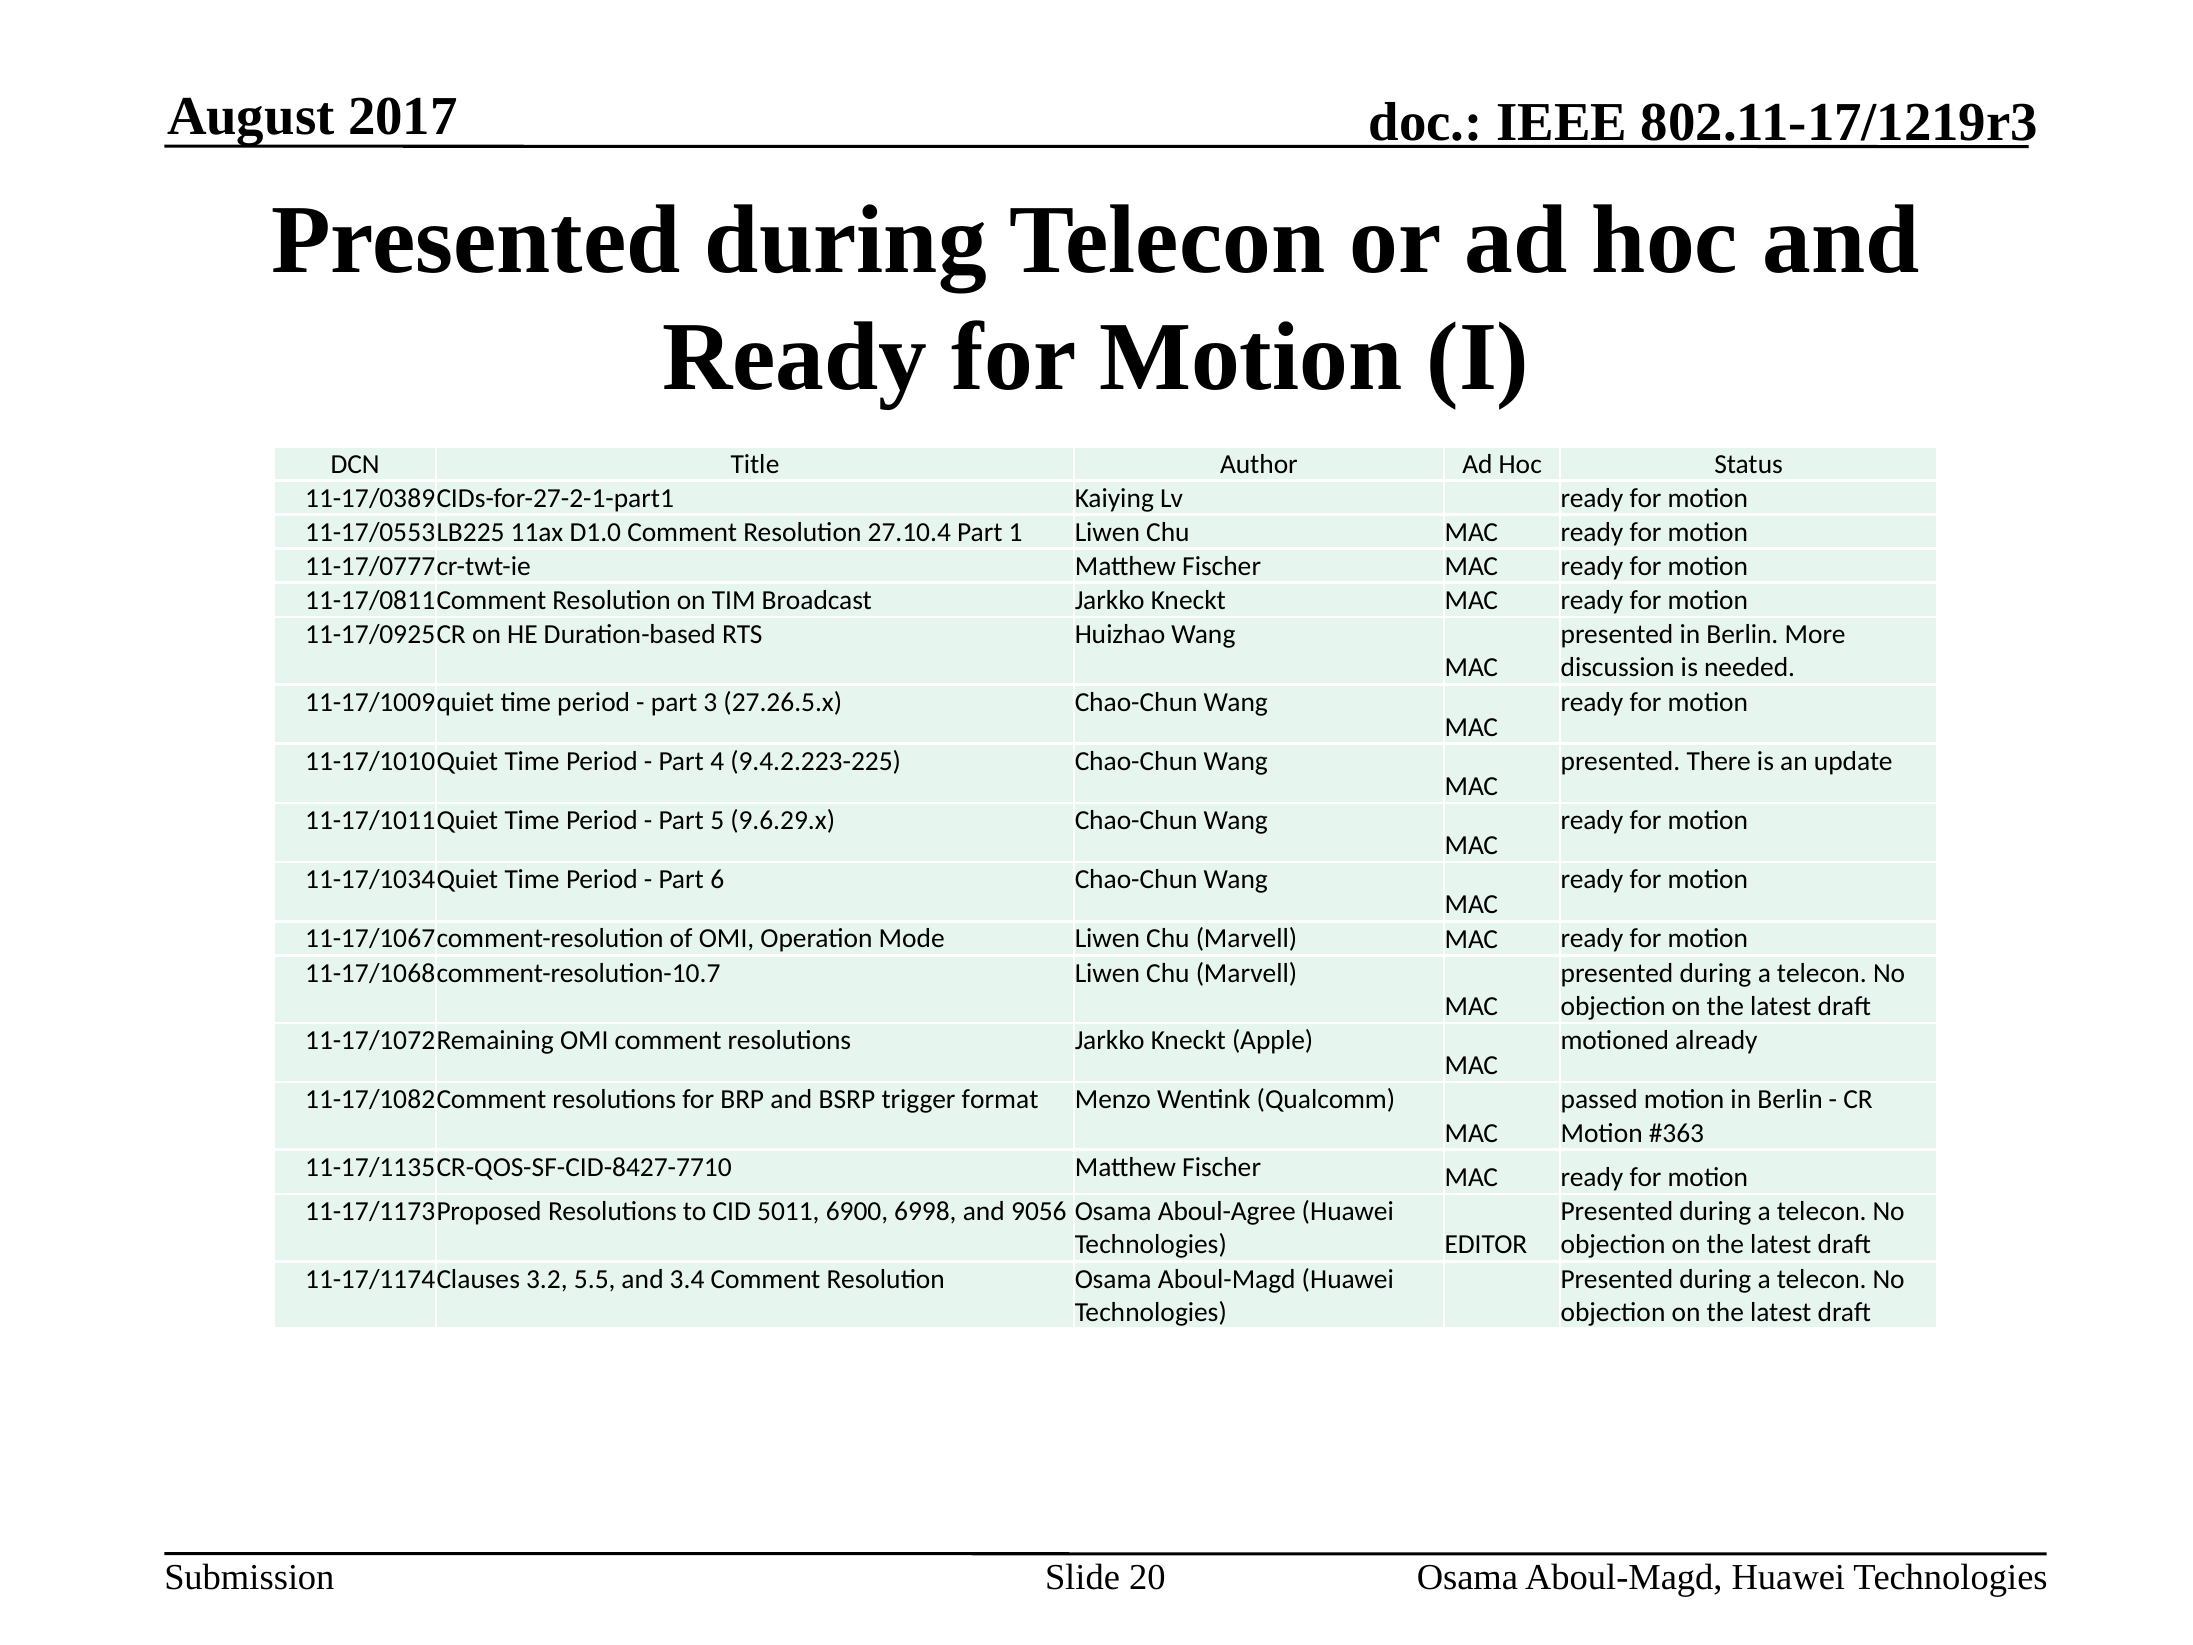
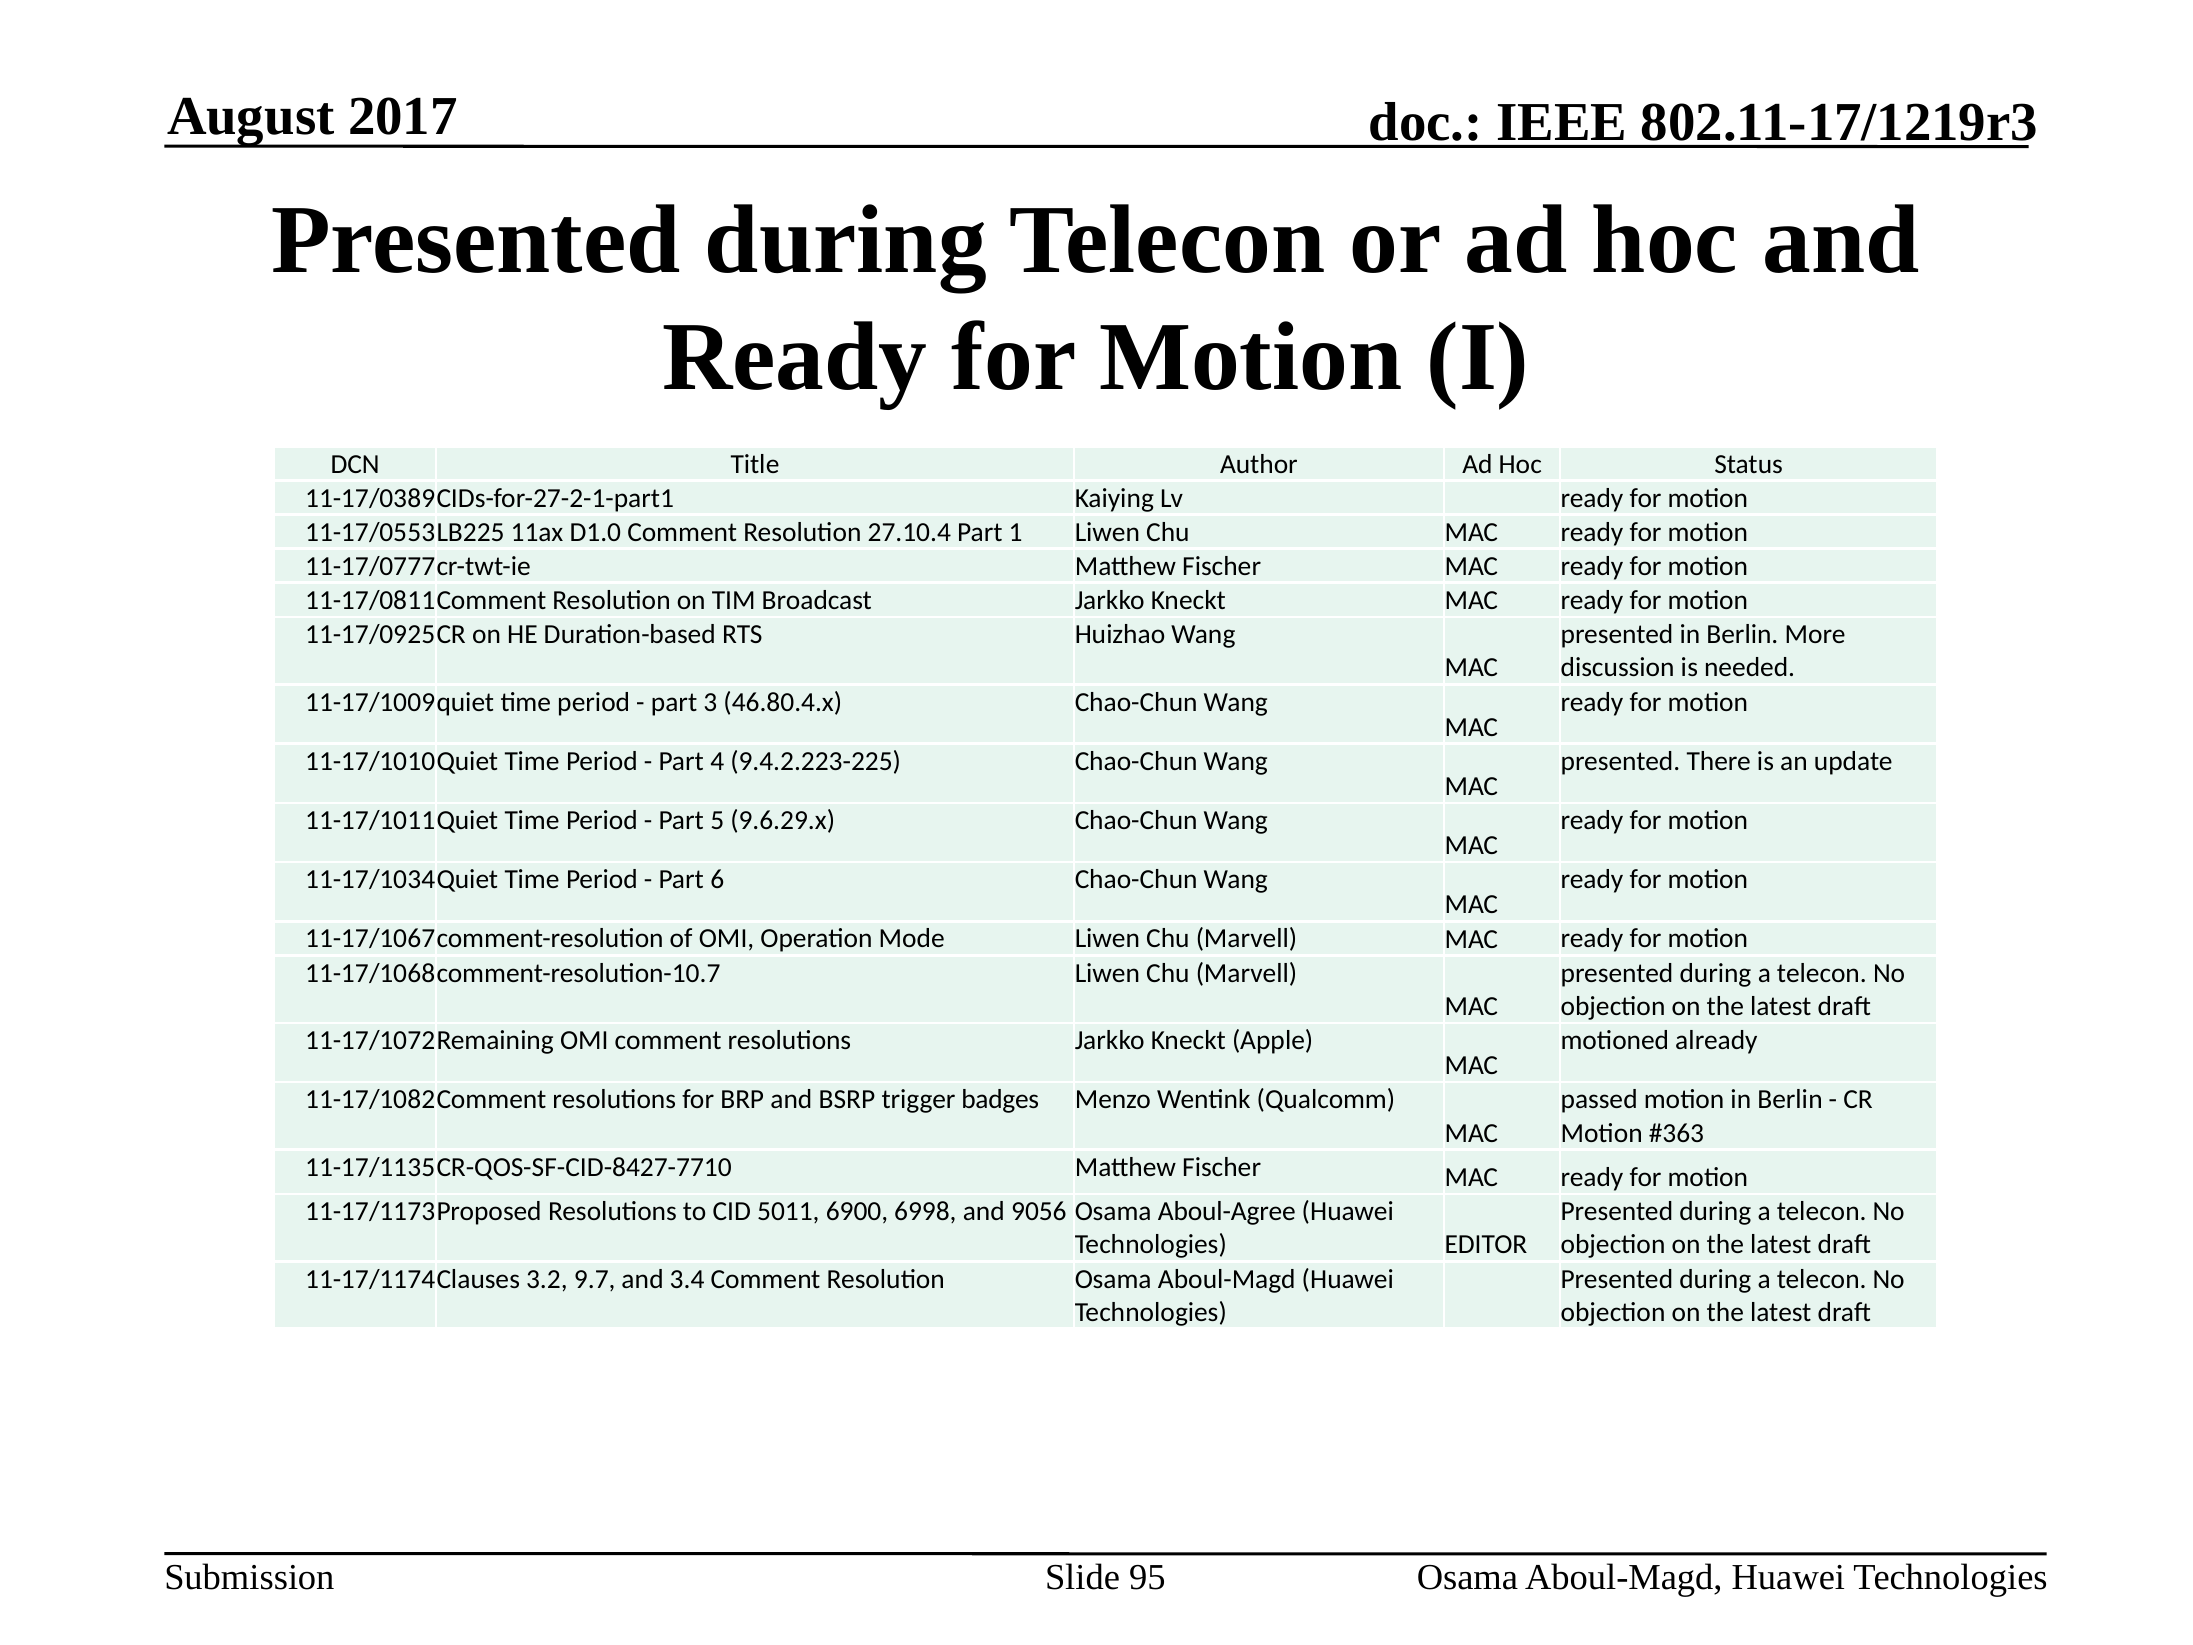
27.26.5.x: 27.26.5.x -> 46.80.4.x (783, 702)
format: format -> badges (1000, 1100)
5.5: 5.5 -> 9.7 (595, 1279)
20: 20 -> 95 (1147, 1577)
